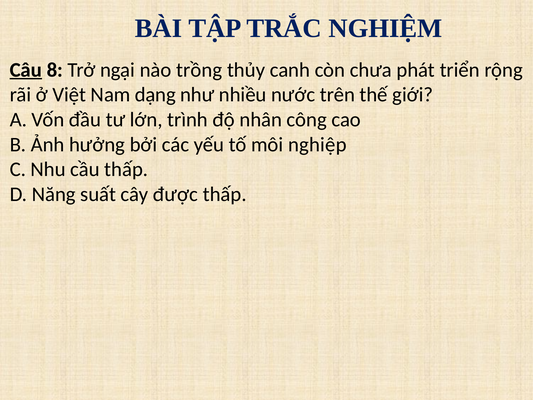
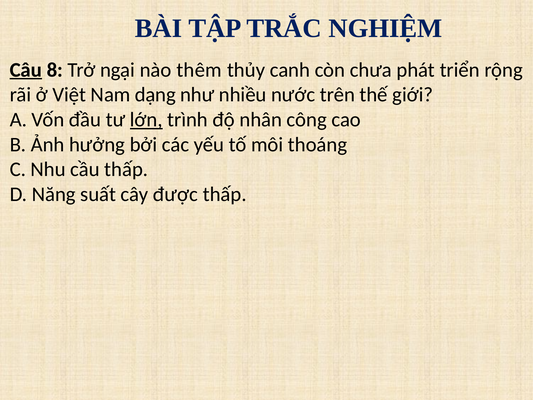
trồng: trồng -> thêm (199, 70)
lớn underline: none -> present (146, 120)
nghiệp: nghiệp -> thoáng (318, 144)
